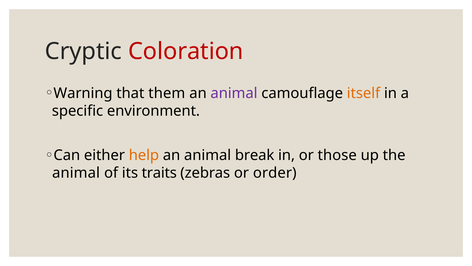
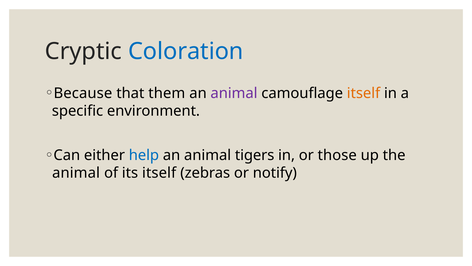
Coloration colour: red -> blue (186, 51)
Warning: Warning -> Because (83, 93)
help colour: orange -> blue (144, 155)
break: break -> tigers (255, 155)
its traits: traits -> itself (159, 173)
order: order -> notify (275, 173)
